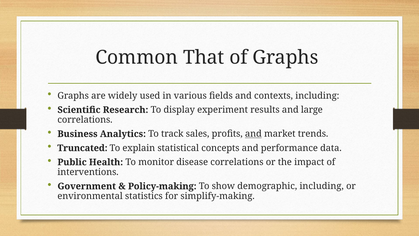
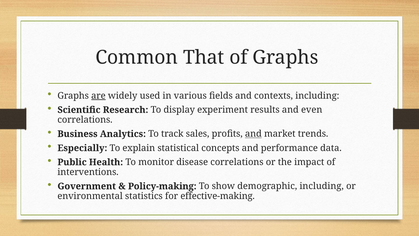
are underline: none -> present (98, 96)
large: large -> even (312, 110)
Truncated: Truncated -> Especially (82, 148)
simplify-making: simplify-making -> effective-making (218, 196)
